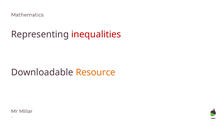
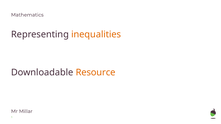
inequalities colour: red -> orange (96, 34)
